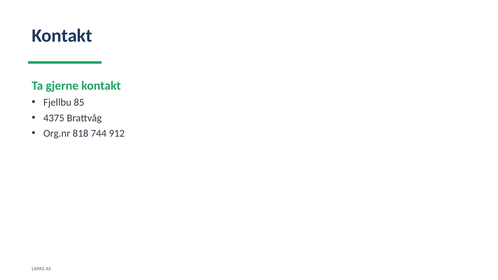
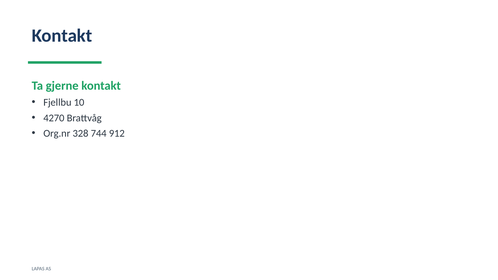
85: 85 -> 10 (79, 102)
4375: 4375 -> 4270 (54, 118)
818: 818 -> 328 (81, 134)
